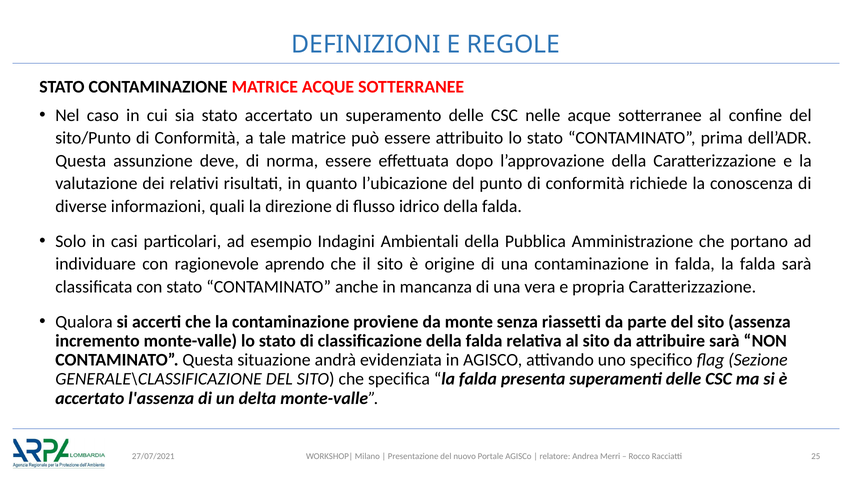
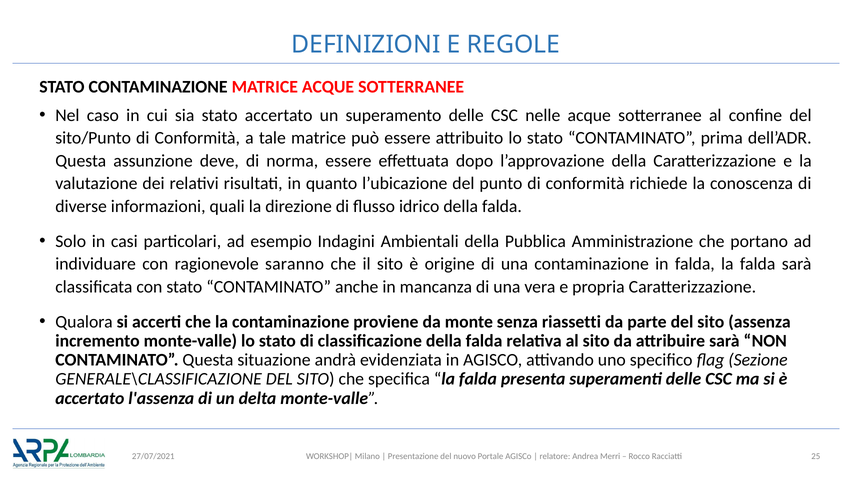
aprendo: aprendo -> saranno (295, 264)
